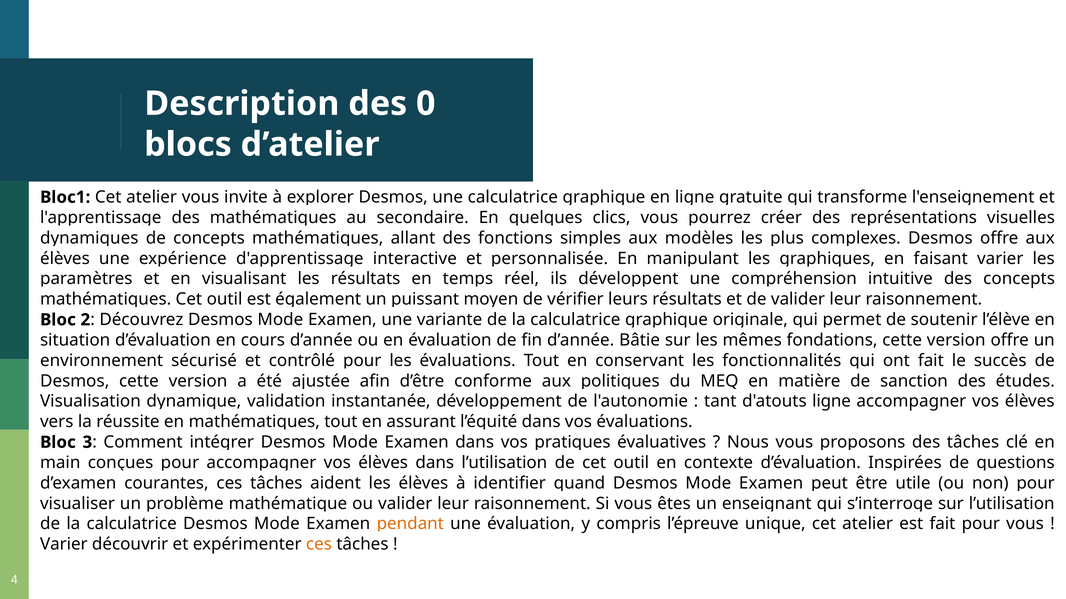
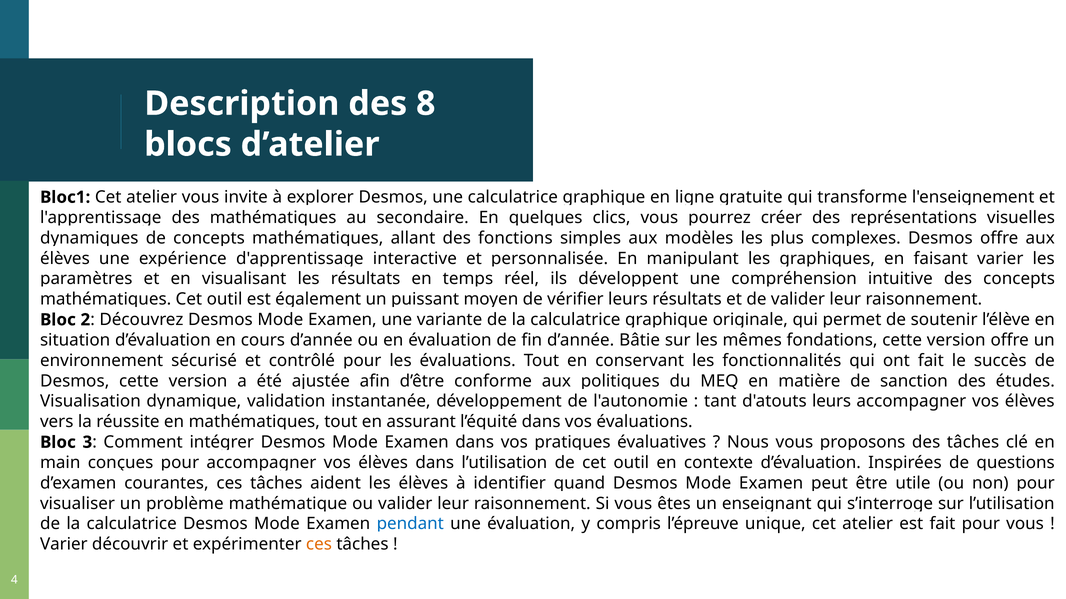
0: 0 -> 8 (426, 104)
d'atouts ligne: ligne -> leurs (832, 402)
pendant colour: orange -> blue (410, 524)
